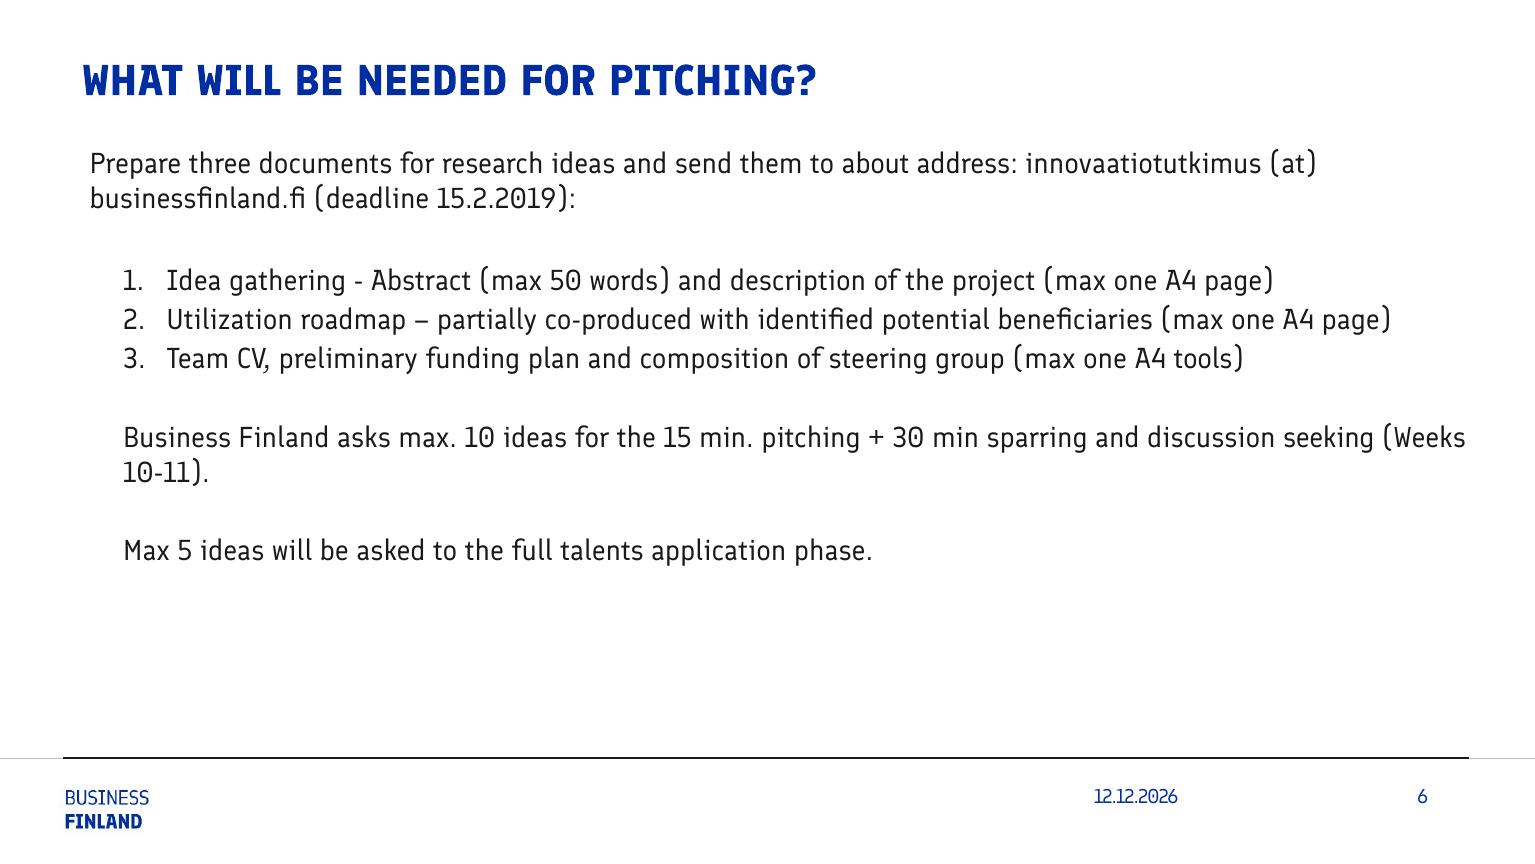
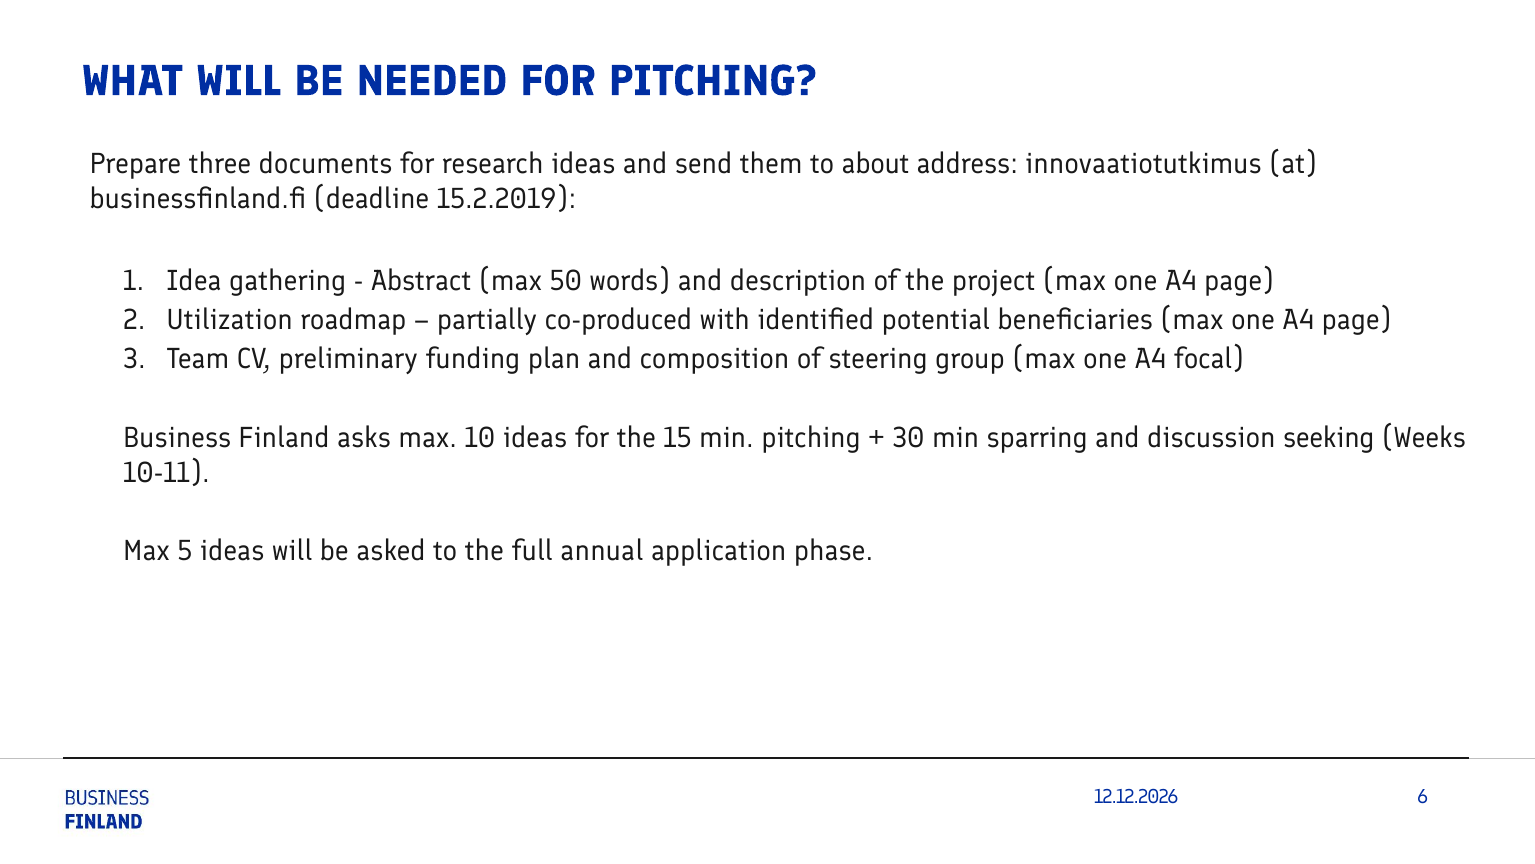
tools: tools -> focal (1209, 359)
talents: talents -> annual (602, 551)
